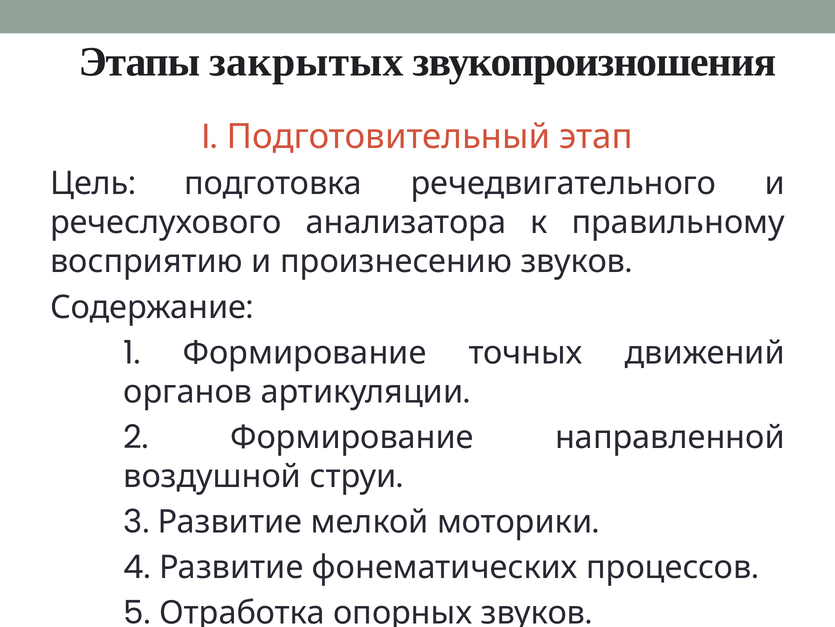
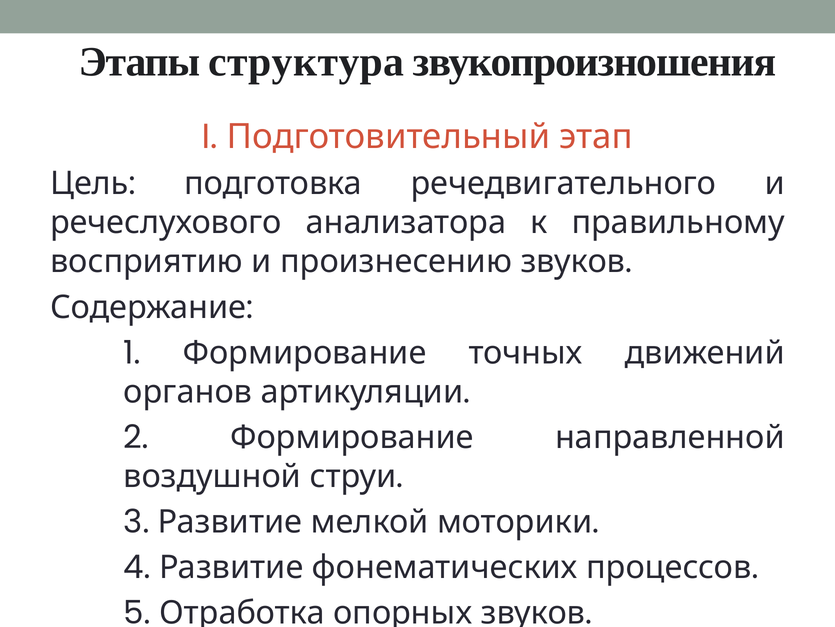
закрытых: закрытых -> структура (306, 62)
